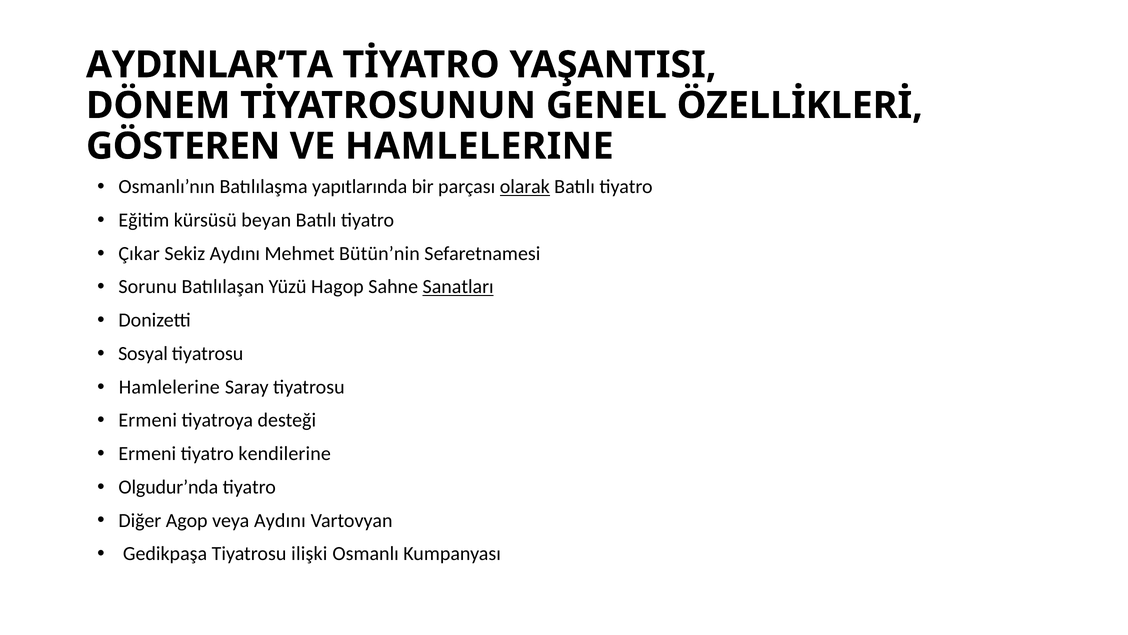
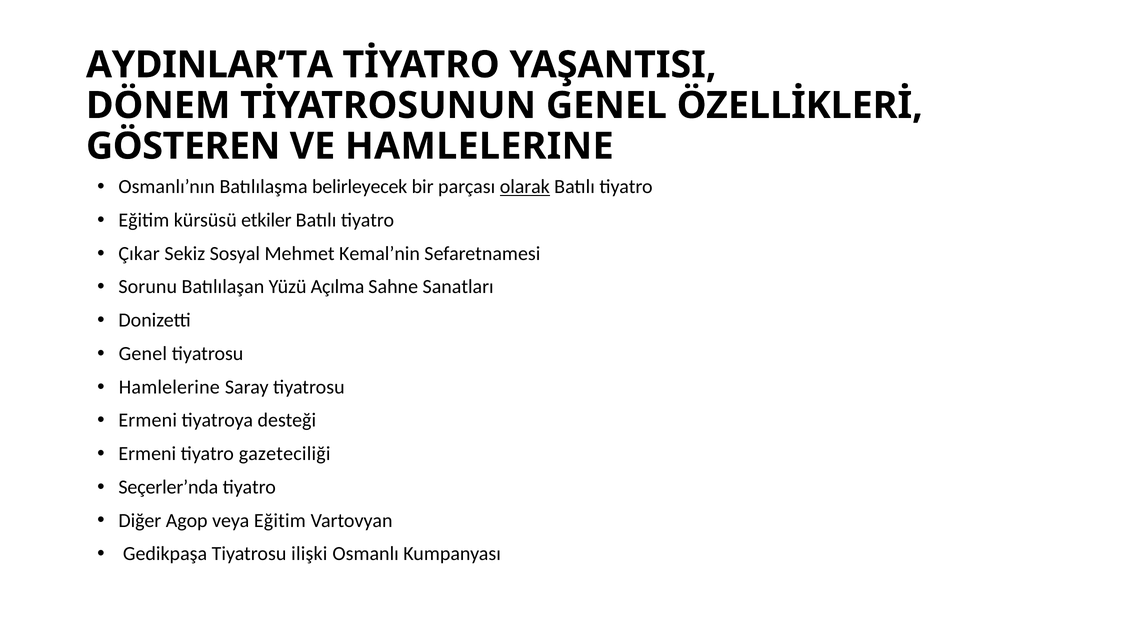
yapıtlarında: yapıtlarında -> belirleyecek (360, 187)
beyan: beyan -> etkiler (266, 220)
Sekiz Aydını: Aydını -> Sosyal (235, 253)
Bütün’nin: Bütün’nin -> Kemal’nin (379, 253)
Hagop: Hagop -> Açılma (338, 287)
Sanatları underline: present -> none (458, 287)
Sosyal: Sosyal -> Genel (143, 353)
kendilerine: kendilerine -> gazeteciliği (285, 453)
Olgudur’nda: Olgudur’nda -> Seçerler’nda (168, 487)
veya Aydını: Aydını -> Eğitim (280, 520)
